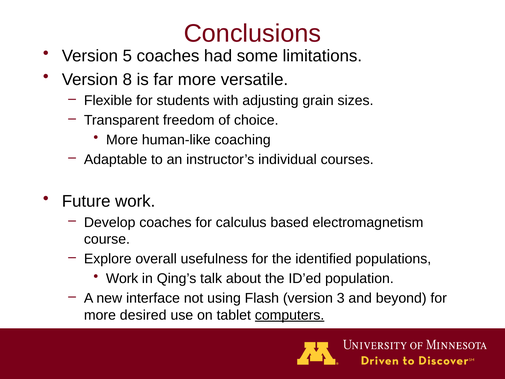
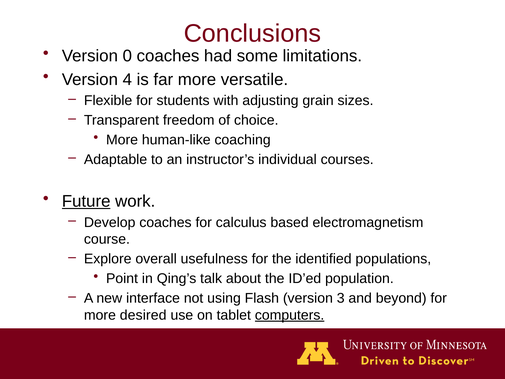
5: 5 -> 0 (127, 56)
8: 8 -> 4 (127, 79)
Future underline: none -> present (86, 201)
Work: Work -> Point (122, 278)
